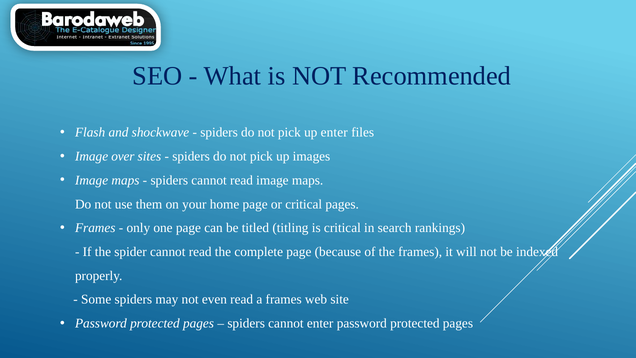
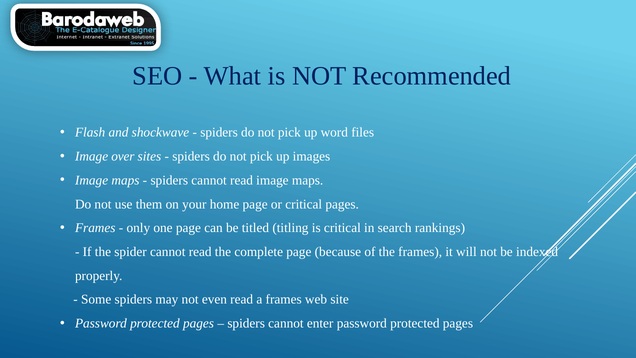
up enter: enter -> word (334, 132)
